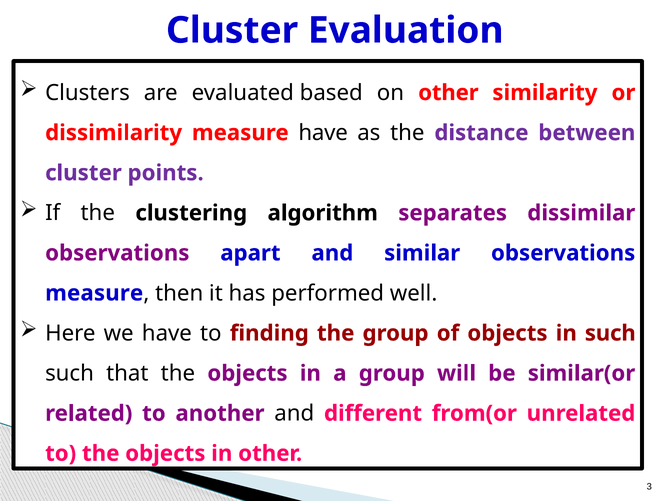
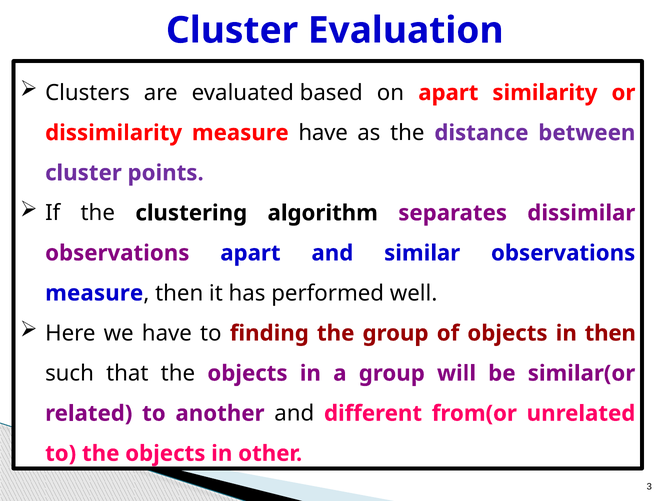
on other: other -> apart (448, 93)
in such: such -> then (610, 333)
